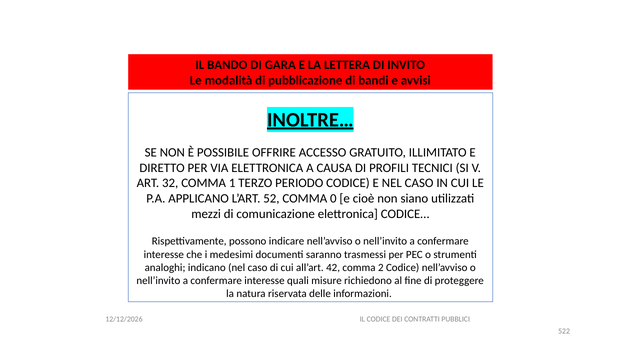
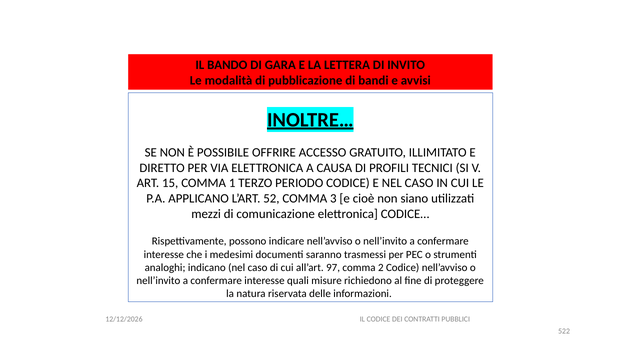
32: 32 -> 15 (170, 183)
0: 0 -> 3 (333, 199)
42: 42 -> 97 (333, 268)
